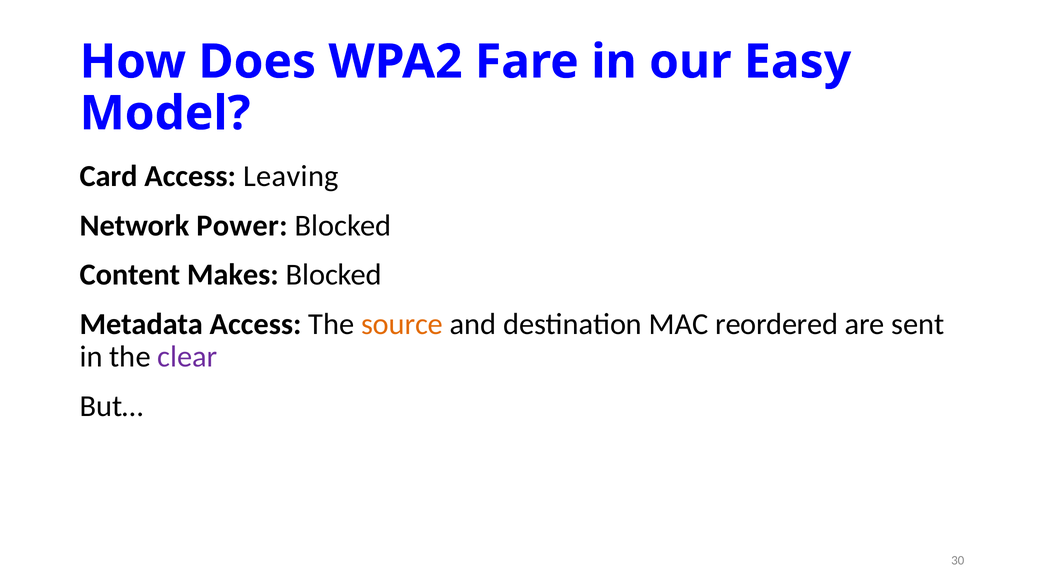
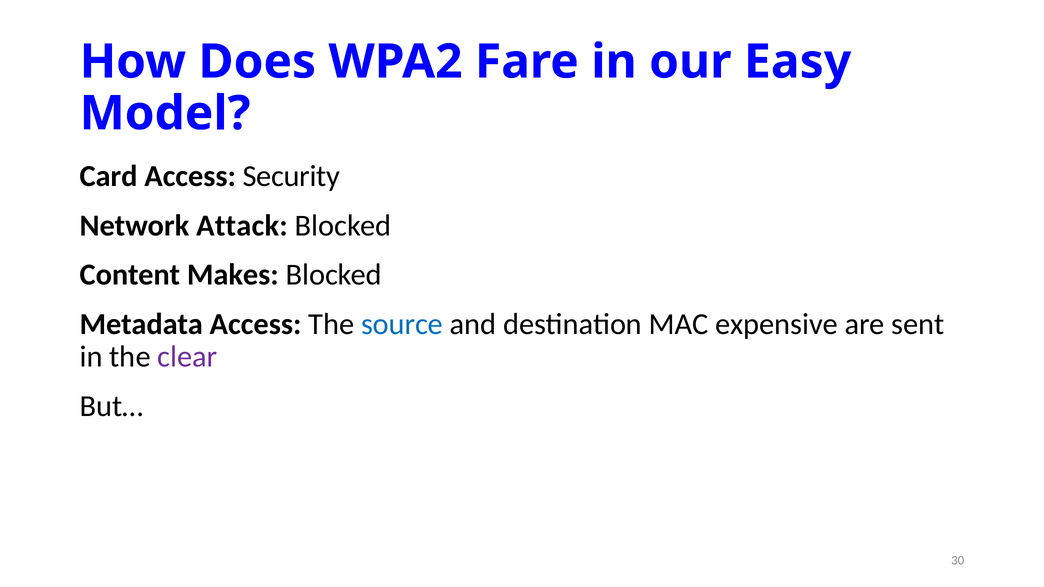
Leaving: Leaving -> Security (291, 177)
Power: Power -> Attack (242, 226)
source colour: orange -> blue (402, 324)
reordered: reordered -> expensive (777, 324)
